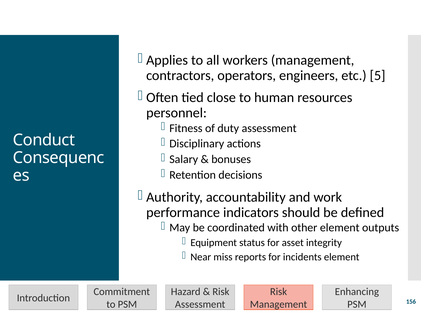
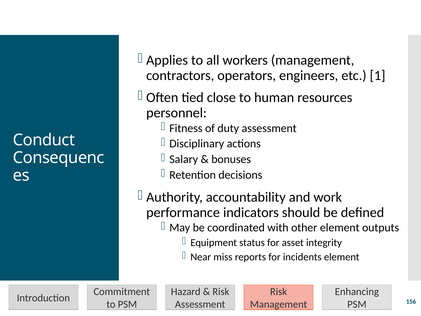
5: 5 -> 1 (378, 75)
